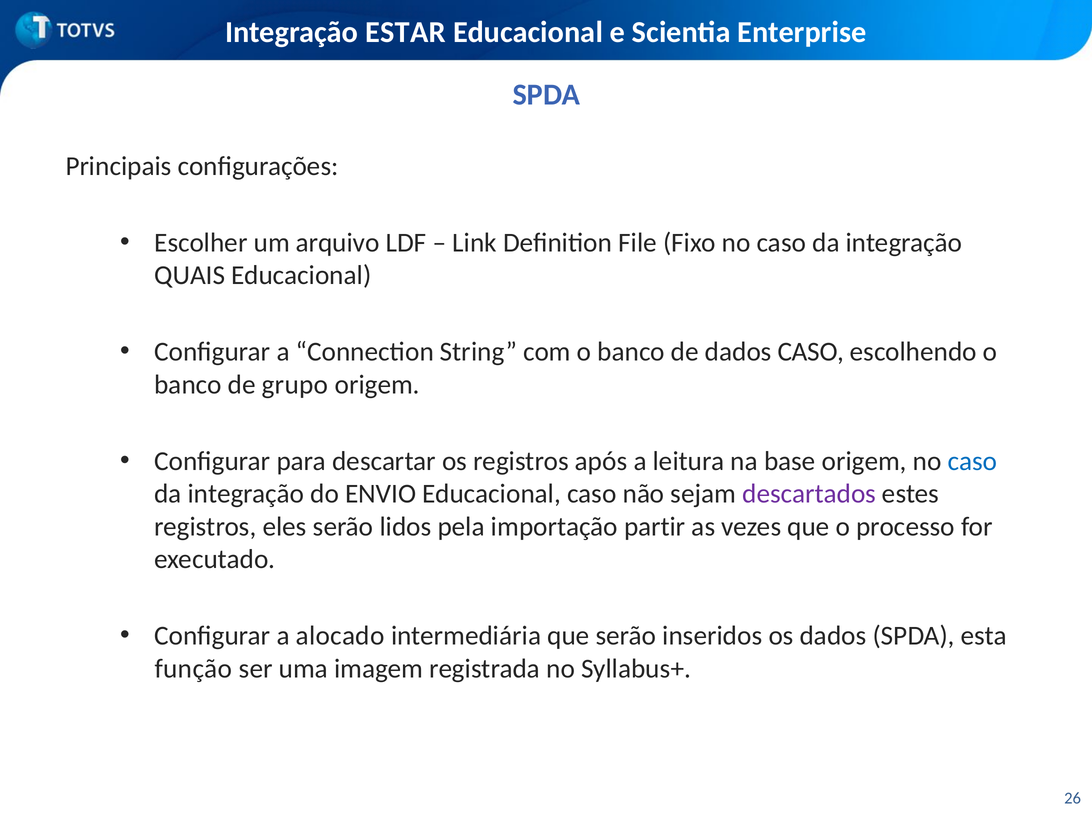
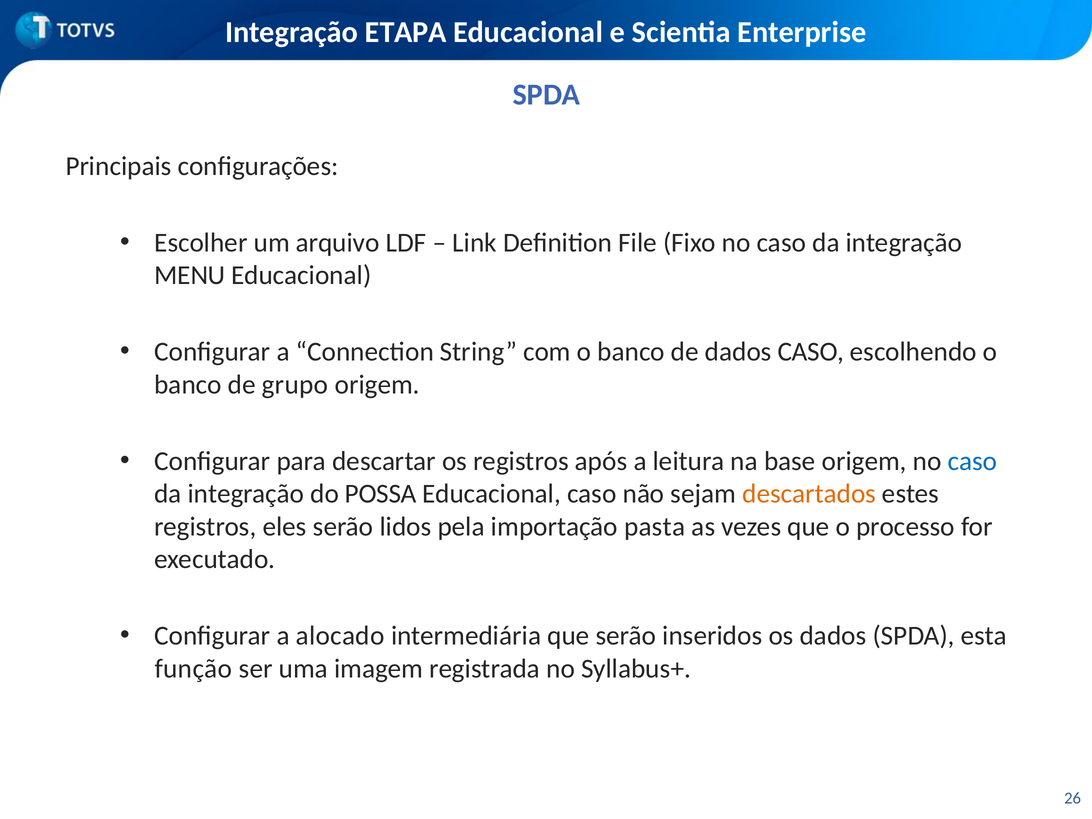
ESTAR: ESTAR -> ETAPA (406, 32)
QUAIS: QUAIS -> MENU (190, 275)
ENVIO: ENVIO -> POSSA (381, 494)
descartados colour: purple -> orange (809, 494)
partir: partir -> pasta (655, 527)
